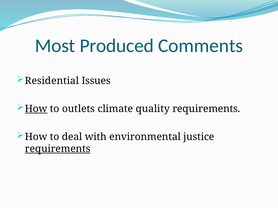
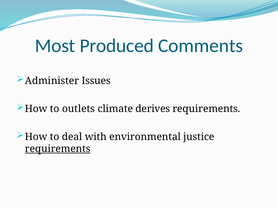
Residential: Residential -> Administer (52, 81)
How underline: present -> none (36, 109)
quality: quality -> derives (153, 109)
